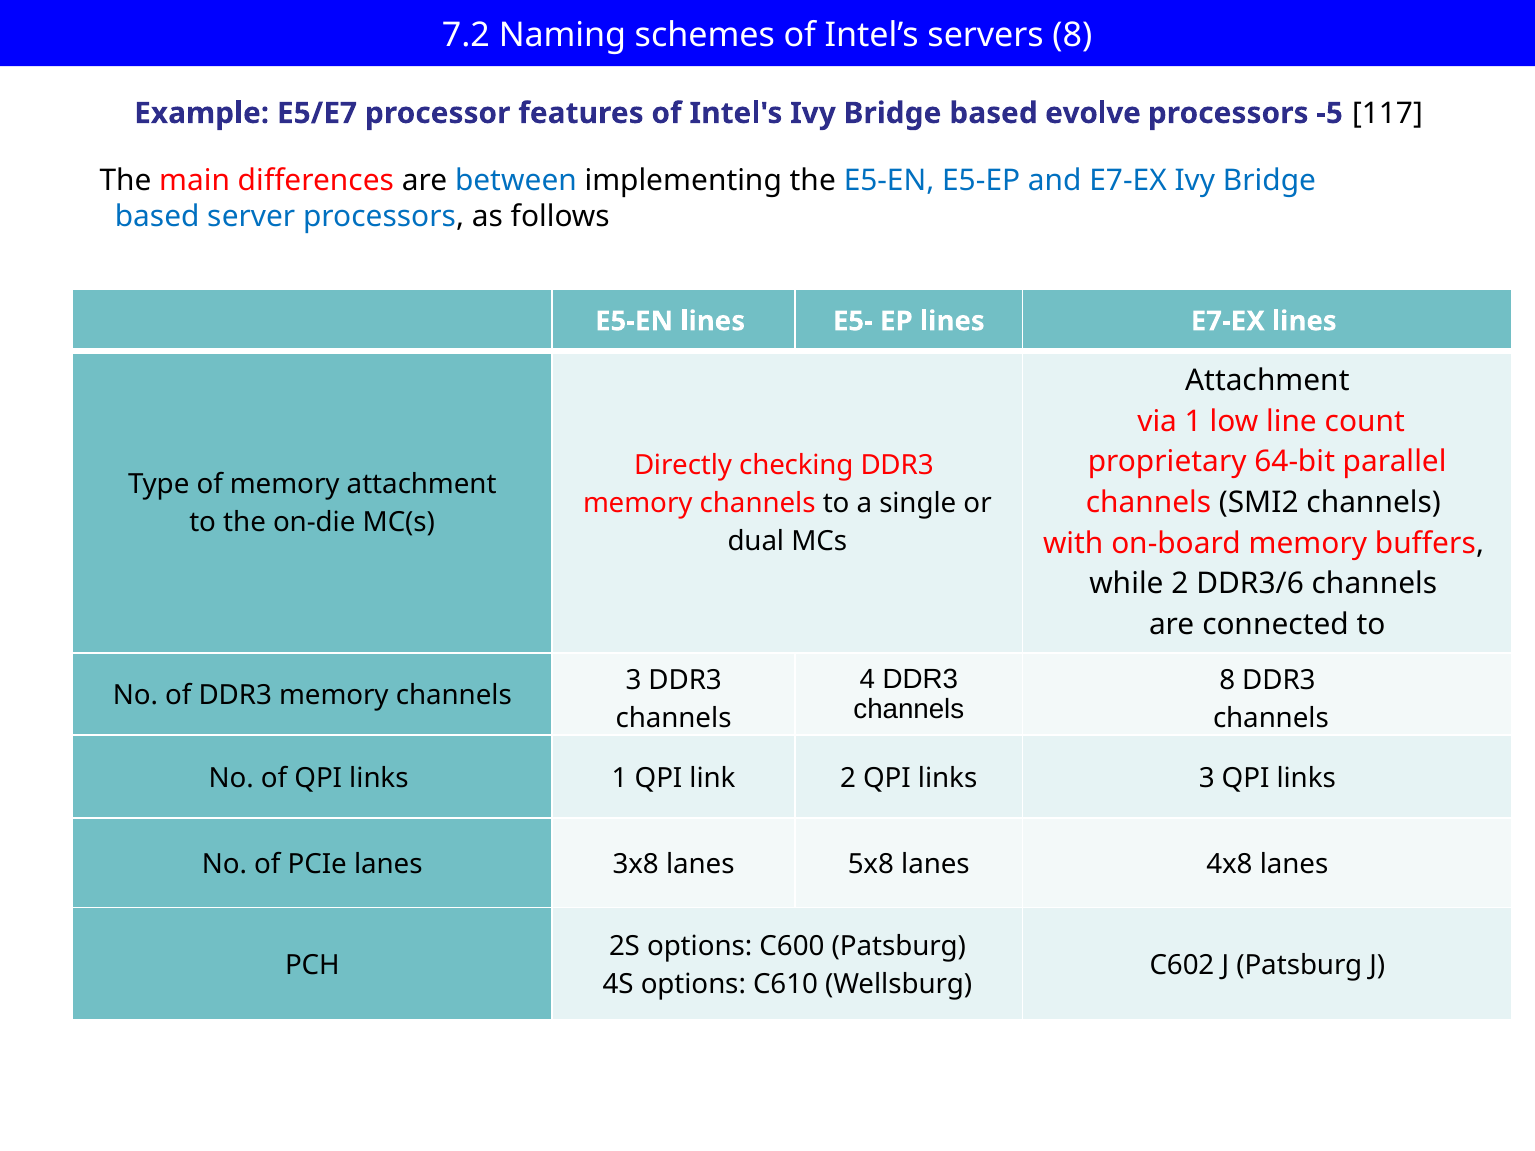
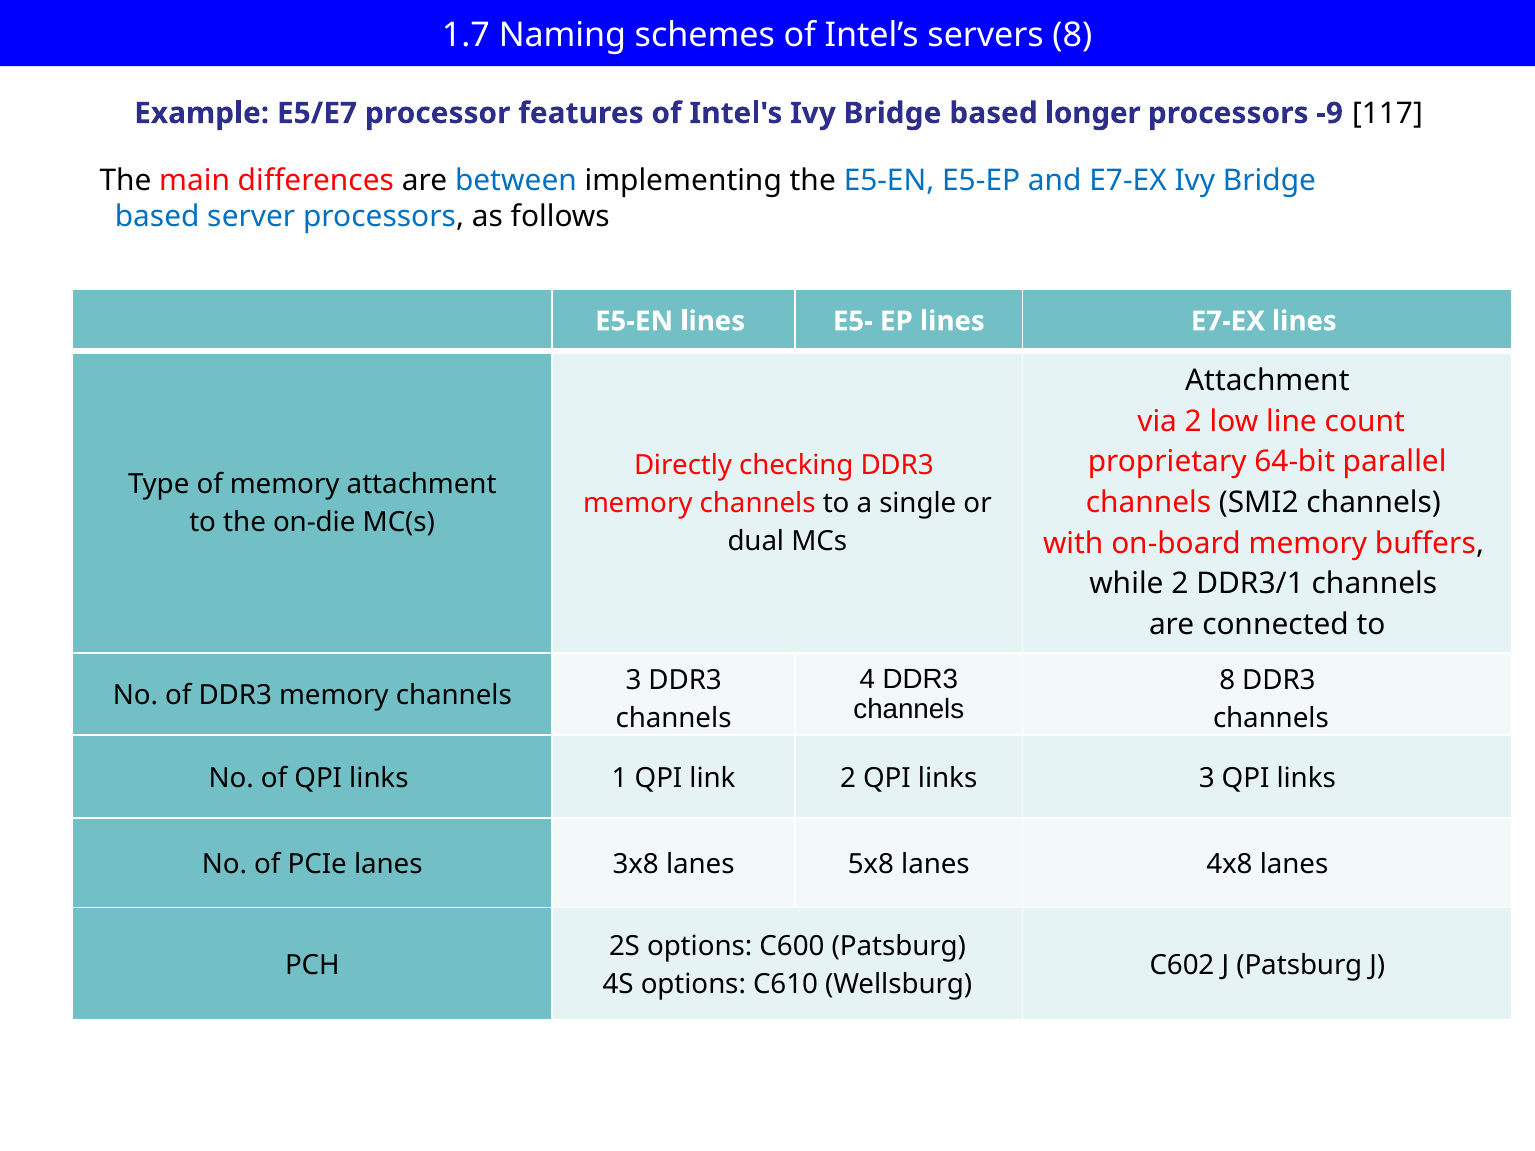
7.2: 7.2 -> 1.7 (466, 35)
evolve: evolve -> longer (1093, 113)
-5: -5 -> -9 (1330, 113)
via 1: 1 -> 2 (1193, 421)
DDR3/6: DDR3/6 -> DDR3/1 (1250, 584)
